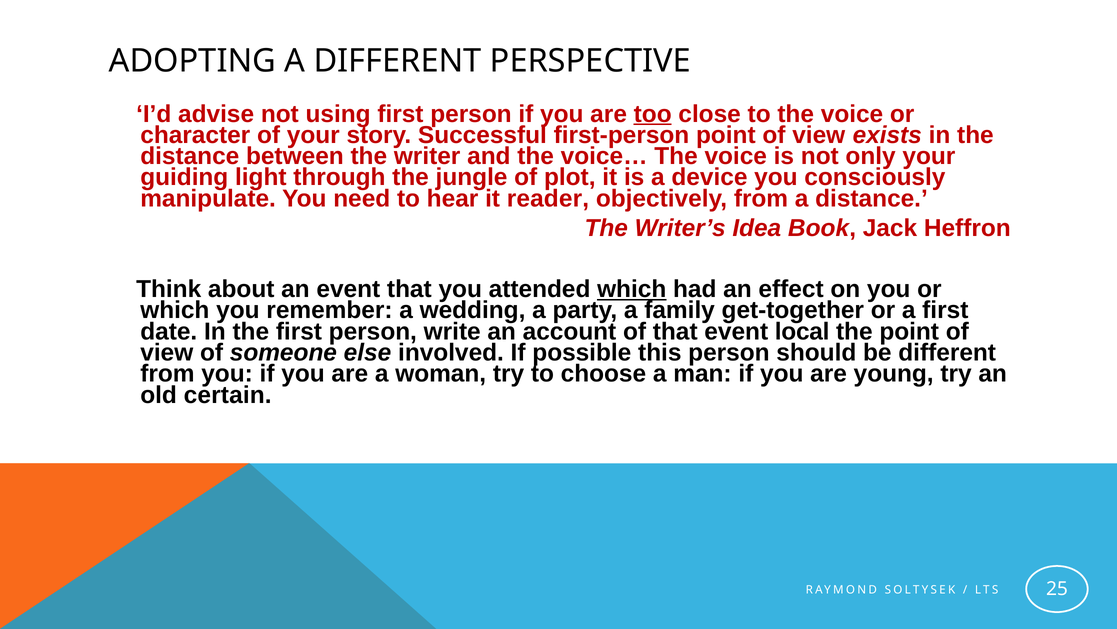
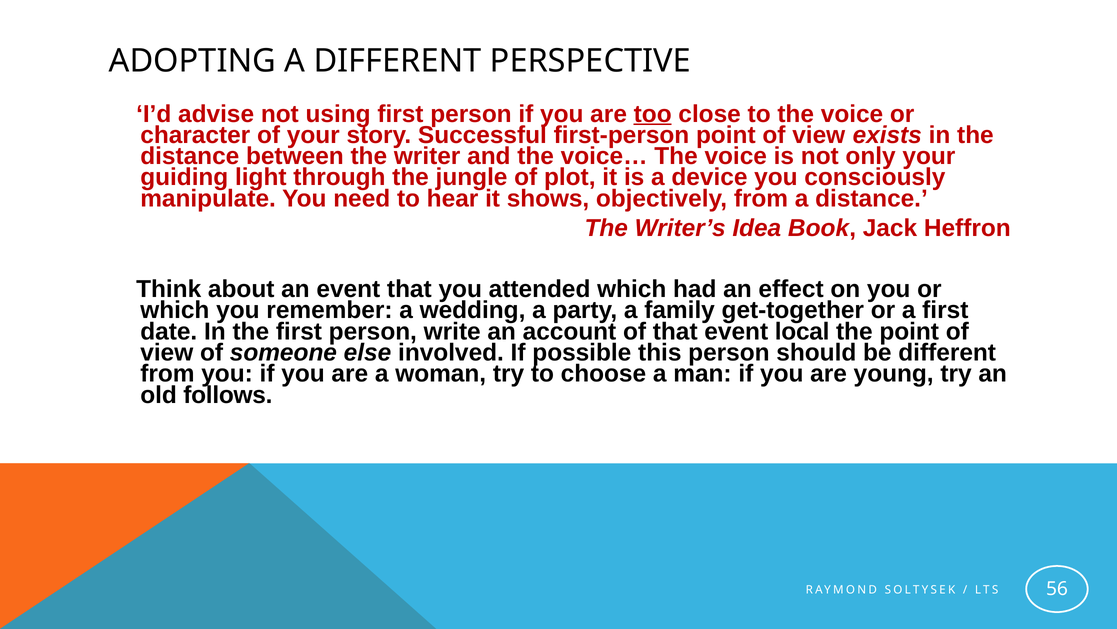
reader: reader -> shows (548, 198)
which underline: present -> none (632, 289)
certain: certain -> follows (228, 395)
25: 25 -> 56 (1057, 588)
